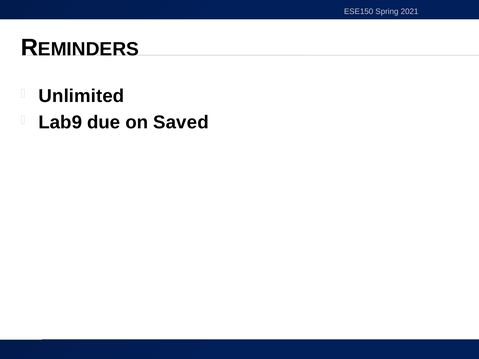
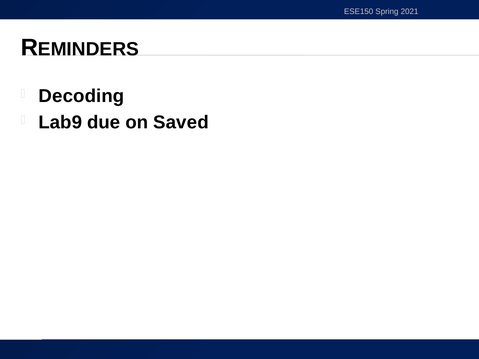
Unlimited: Unlimited -> Decoding (81, 96)
